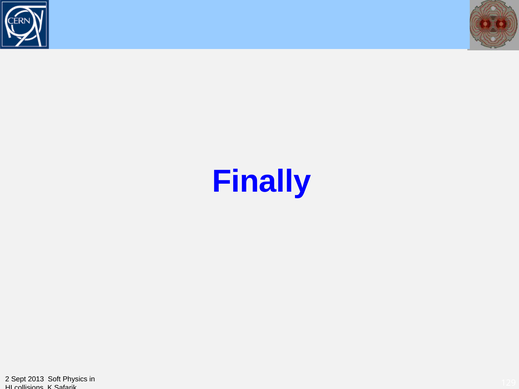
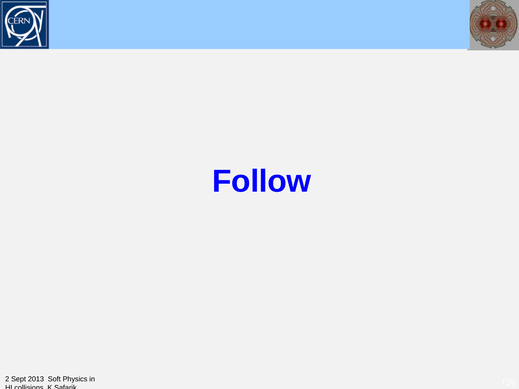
Finally: Finally -> Follow (262, 181)
